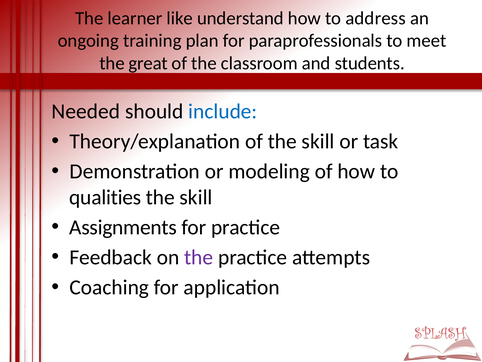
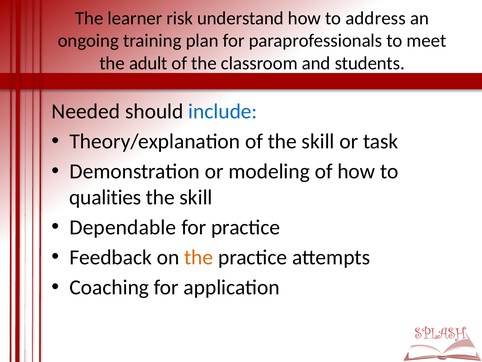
like: like -> risk (180, 18)
great: great -> adult (148, 63)
Assignments: Assignments -> Dependable (123, 227)
the colour: purple -> orange (199, 257)
